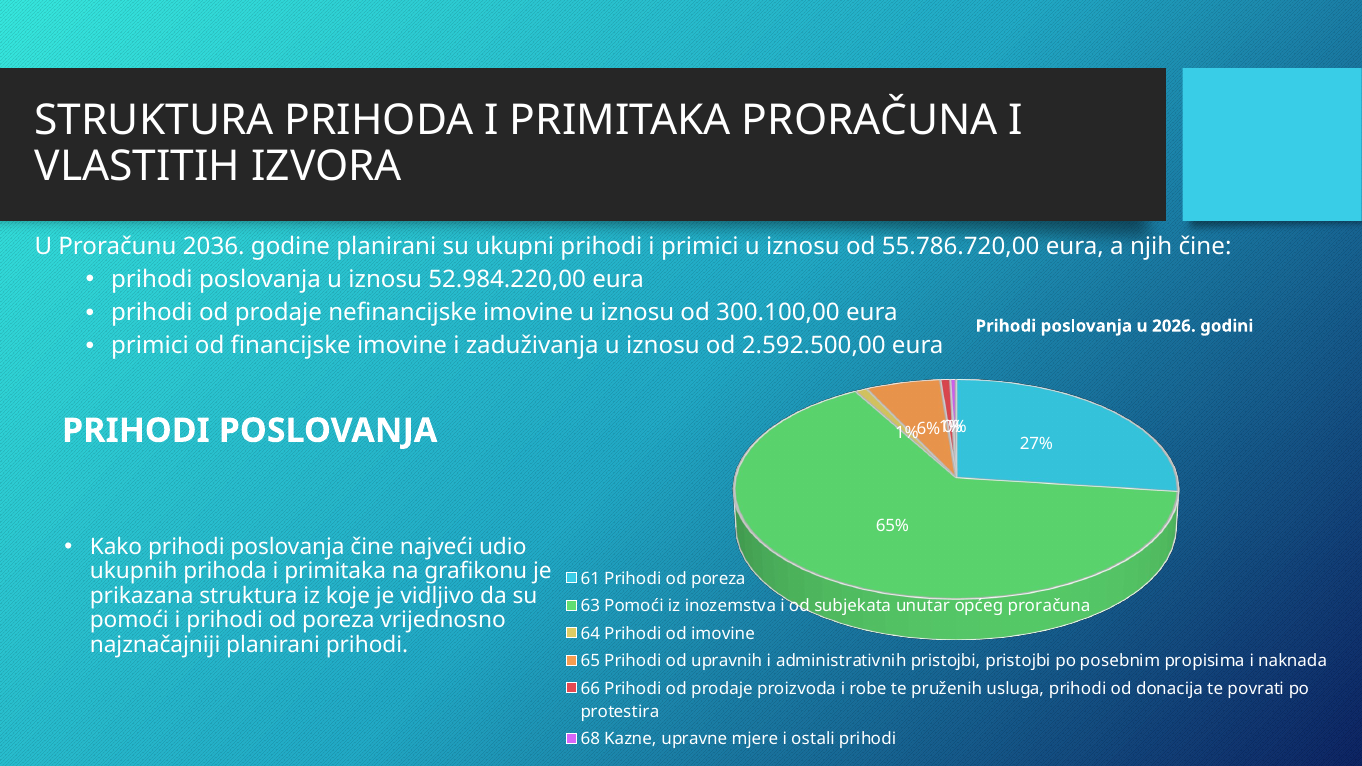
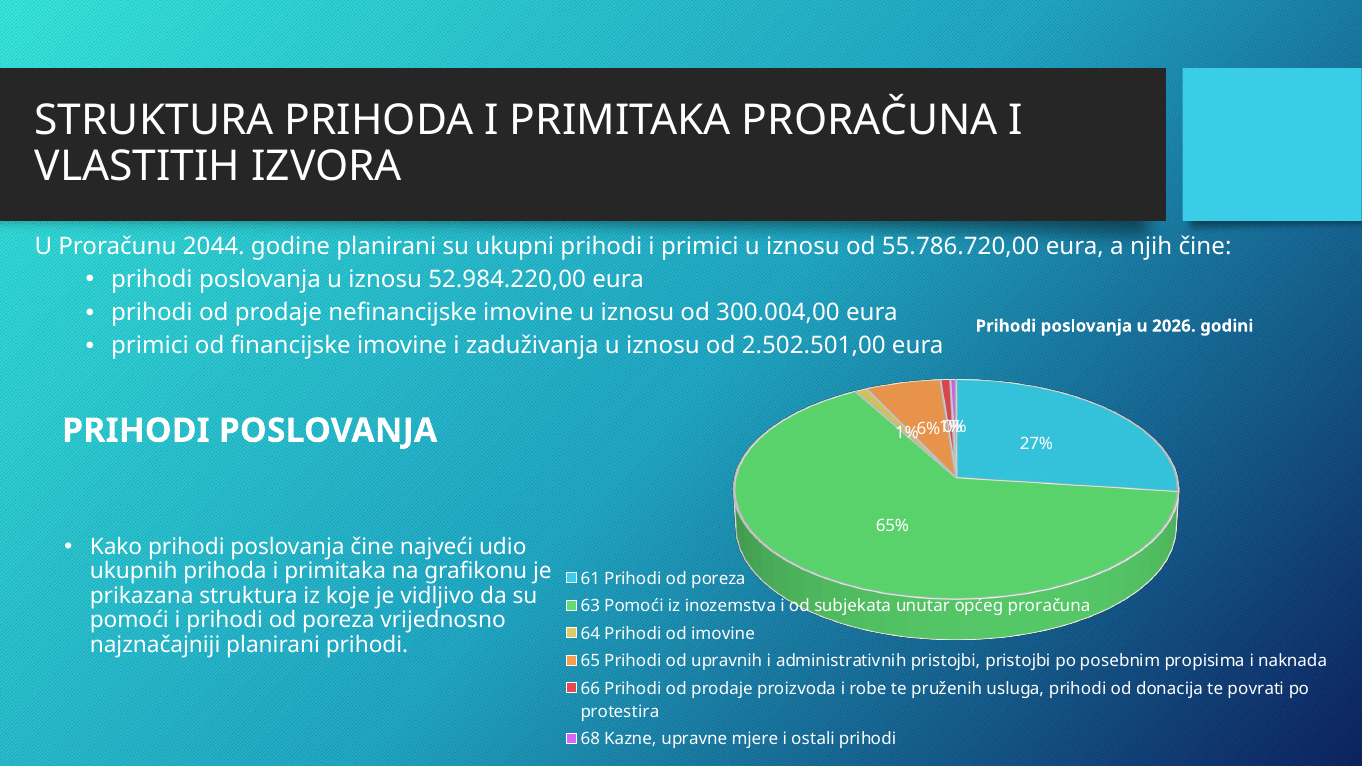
2036: 2036 -> 2044 (214, 247)
300.100,00: 300.100,00 -> 300.004,00 (778, 313)
2.592.500,00: 2.592.500,00 -> 2.502.501,00 (814, 346)
